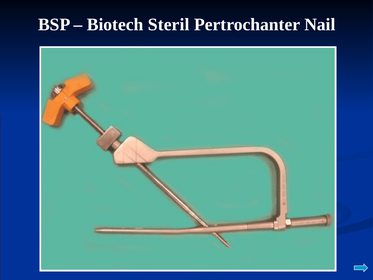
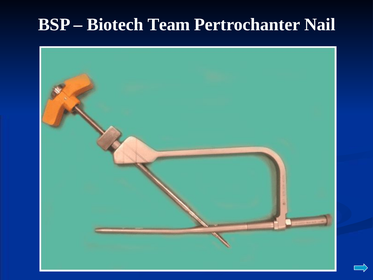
Steril: Steril -> Team (169, 25)
